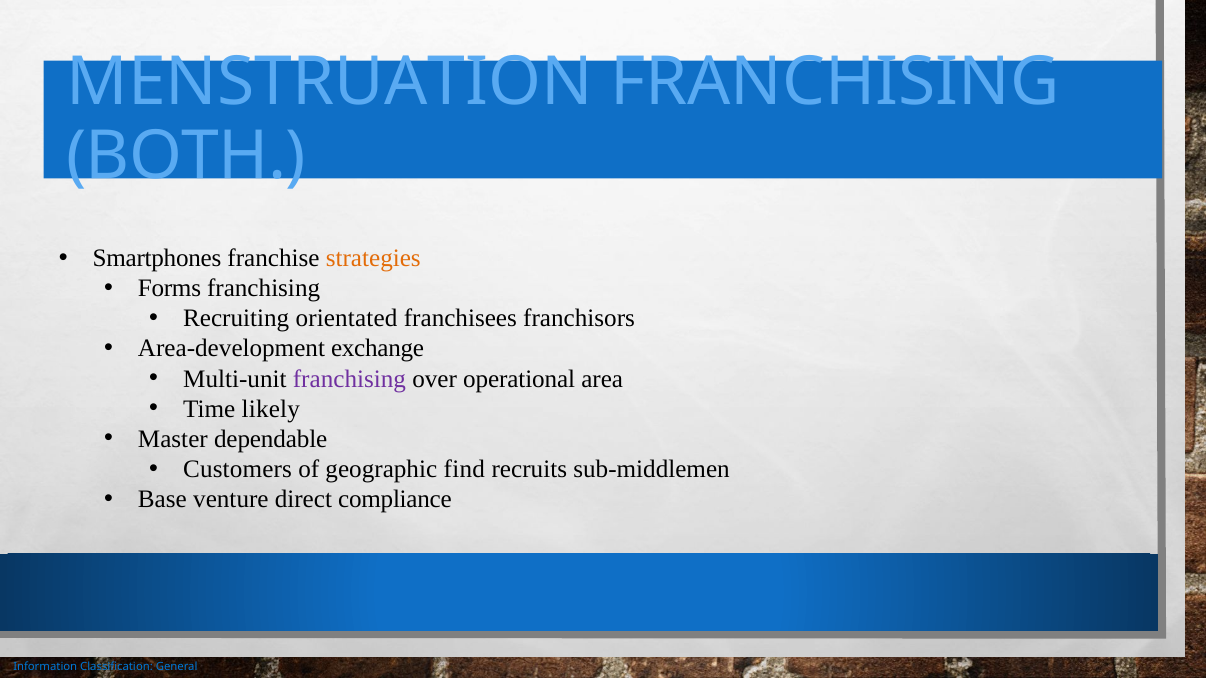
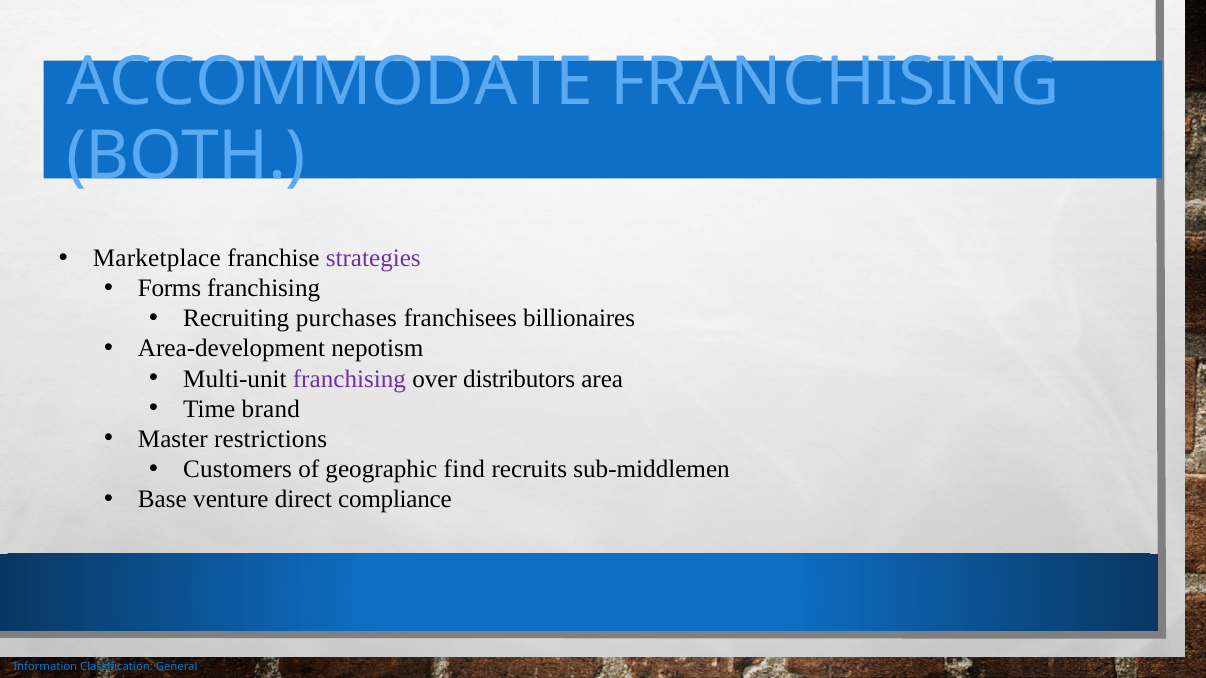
MENSTRUATION: MENSTRUATION -> ACCOMMODATE (330, 83)
Smartphones: Smartphones -> Marketplace (157, 258)
strategies colour: orange -> purple (373, 258)
orientated: orientated -> purchases (346, 319)
franchisors: franchisors -> billionaires (579, 319)
exchange: exchange -> nepotism (377, 349)
operational: operational -> distributors (519, 379)
likely: likely -> brand (271, 409)
dependable: dependable -> restrictions (271, 439)
